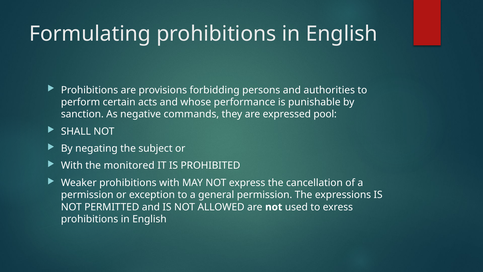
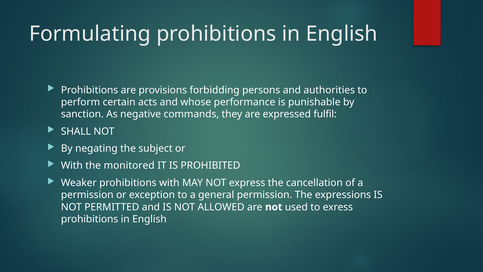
pool: pool -> fulfil (325, 114)
